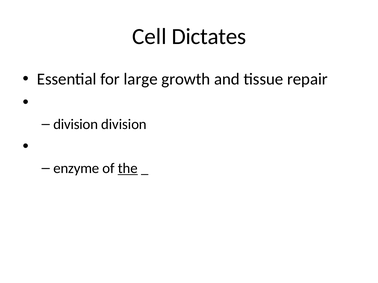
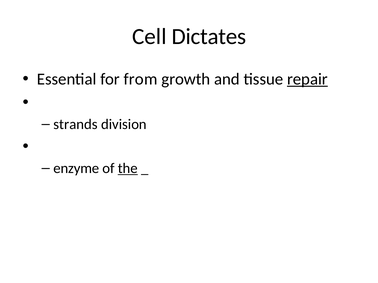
large: large -> from (141, 79)
repair underline: none -> present (307, 79)
division: division -> strands (76, 125)
